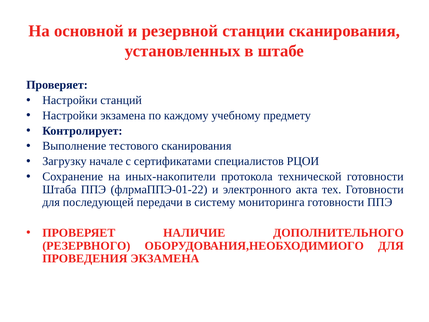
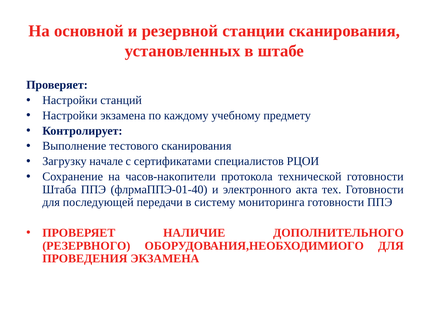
иных-накопители: иных-накопители -> часов-накопители (171, 176)
флрмаППЭ-01-22: флрмаППЭ-01-22 -> флрмаППЭ-01-40 (159, 189)
